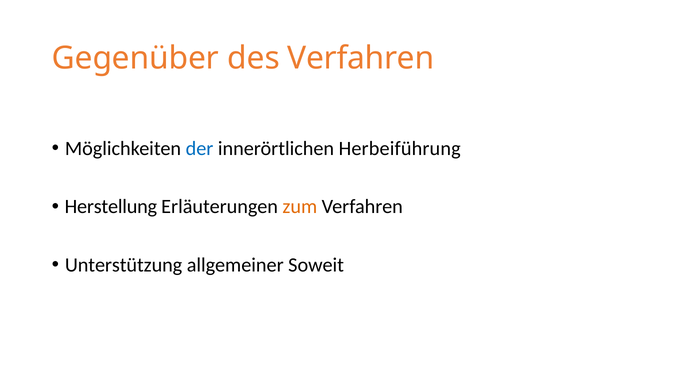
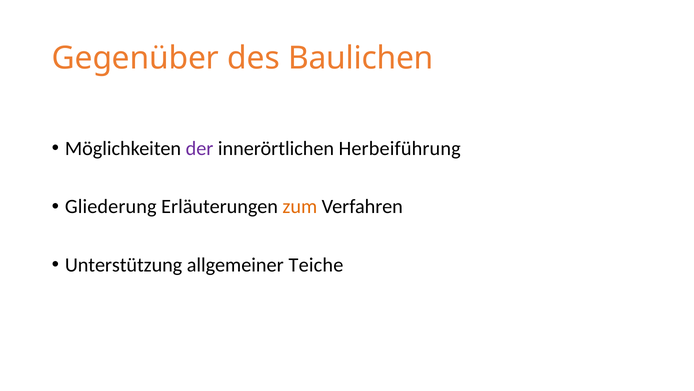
des Verfahren: Verfahren -> Baulichen (361, 58)
der colour: blue -> purple (200, 148)
Herstellung: Herstellung -> Gliederung (111, 206)
Soweit: Soweit -> Teiche (316, 264)
